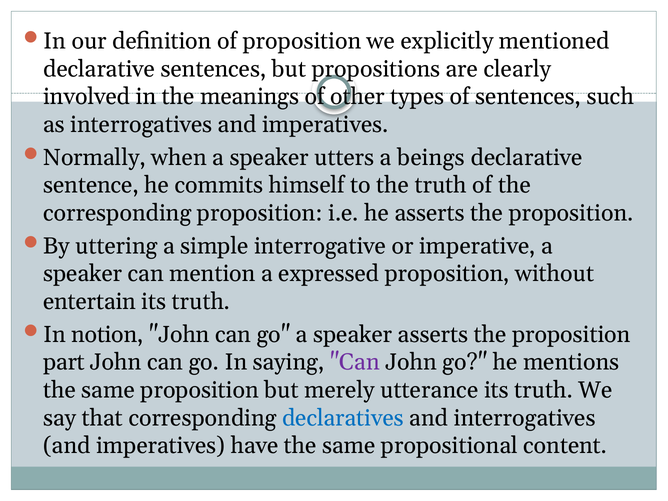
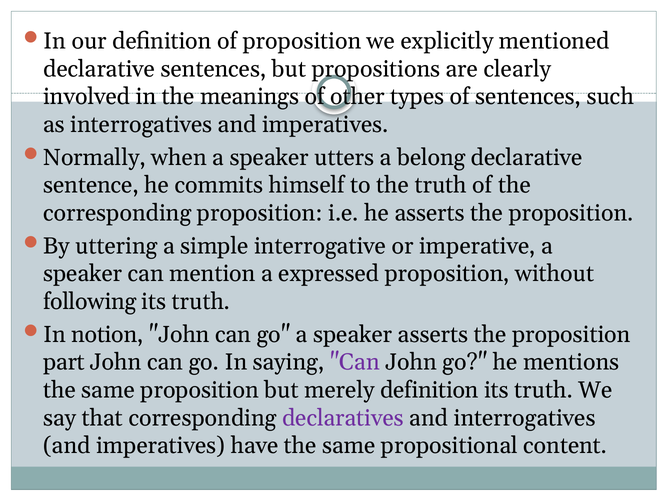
beings: beings -> belong (431, 157)
entertain: entertain -> following (90, 302)
merely utterance: utterance -> definition (429, 390)
declaratives colour: blue -> purple (343, 418)
